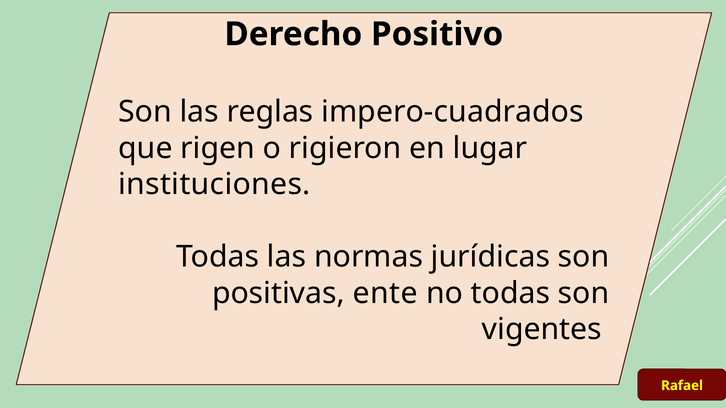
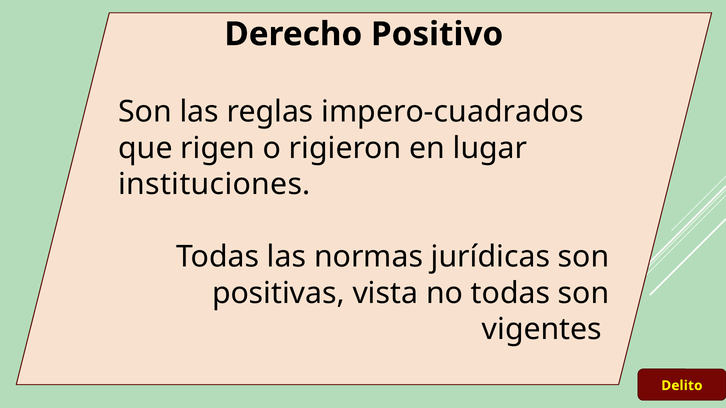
ente: ente -> vista (385, 293)
Rafael: Rafael -> Delito (682, 386)
